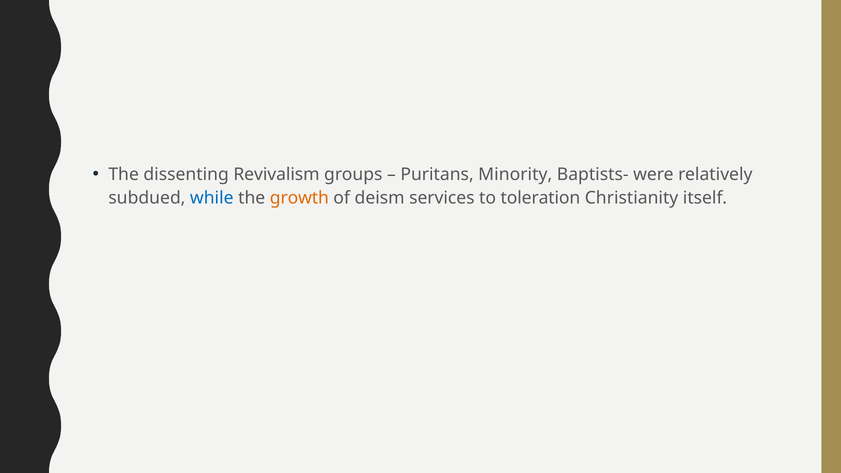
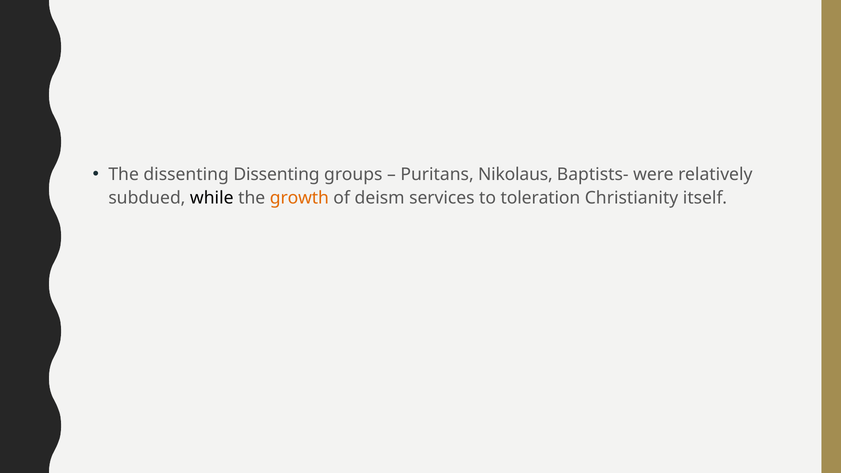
dissenting Revivalism: Revivalism -> Dissenting (277, 175)
Minority: Minority -> Nikolaus (515, 175)
while colour: blue -> black (212, 198)
